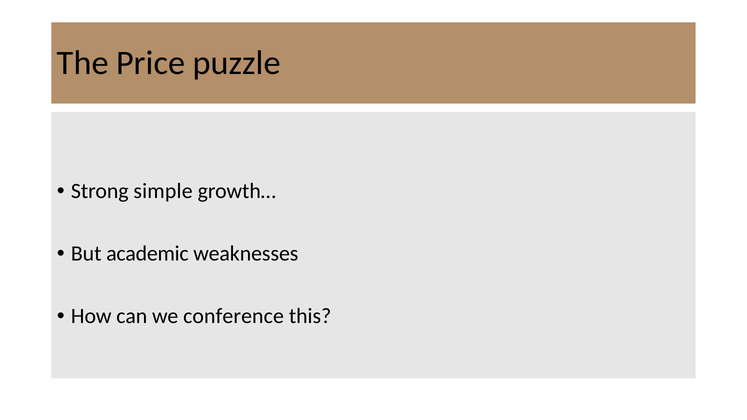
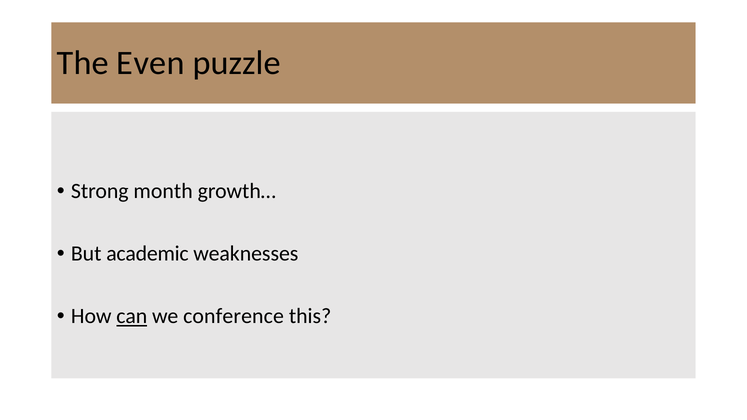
Price: Price -> Even (151, 63)
simple: simple -> month (163, 191)
can underline: none -> present (132, 316)
